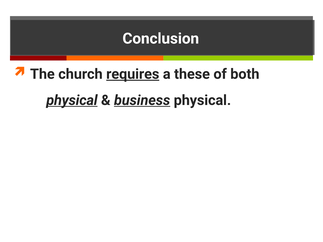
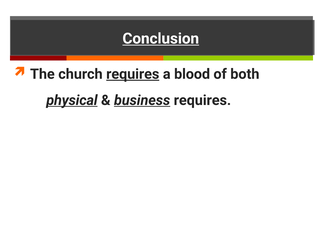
Conclusion underline: none -> present (161, 39)
these: these -> blood (192, 74)
business physical: physical -> requires (202, 100)
